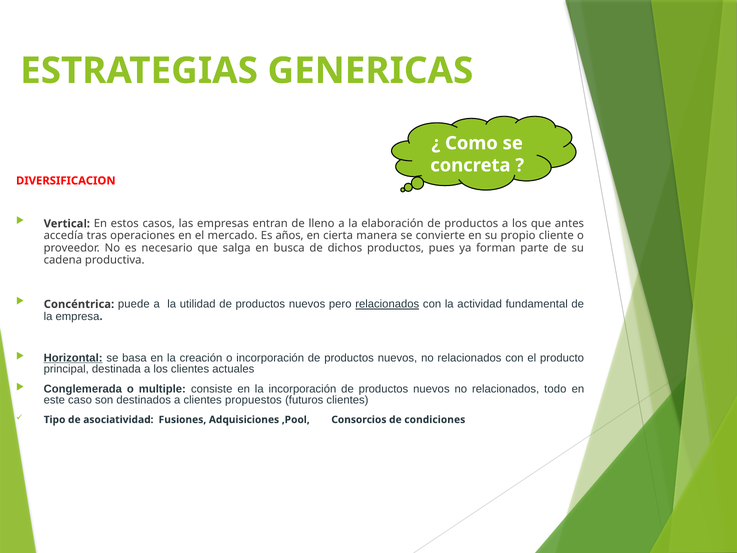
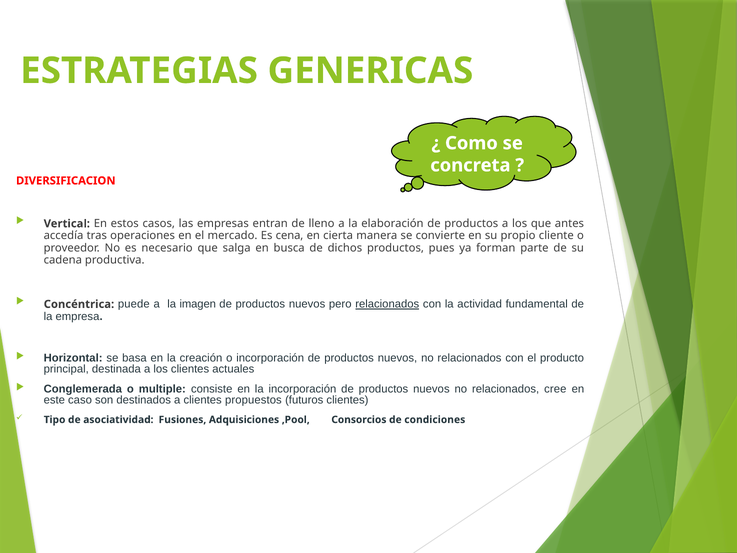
años: años -> cena (290, 236)
utilidad: utilidad -> imagen (198, 304)
Horizontal underline: present -> none (73, 358)
todo: todo -> cree (555, 389)
